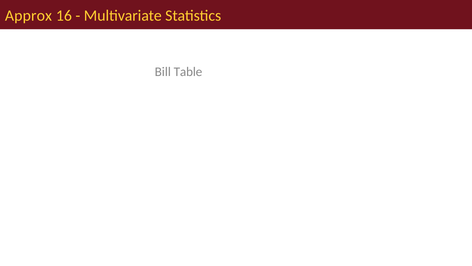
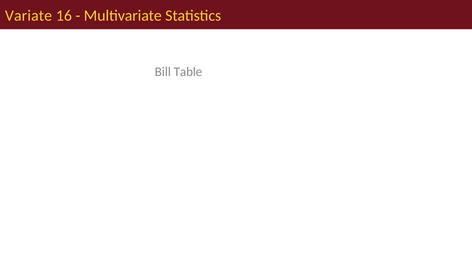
Approx: Approx -> Variate (28, 16)
